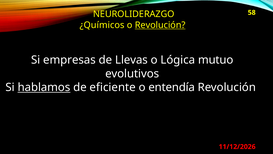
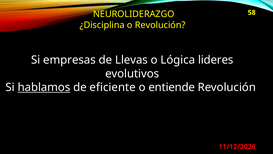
¿Químicos: ¿Químicos -> ¿Disciplina (102, 25)
Revolución underline: present -> none (160, 25)
mutuo: mutuo -> lideres (216, 60)
entendía: entendía -> entiende (172, 87)
